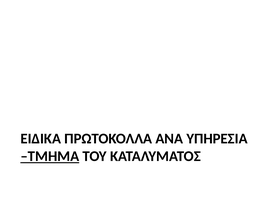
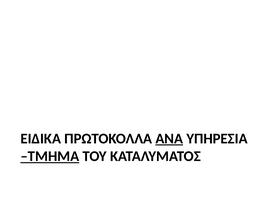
ΑΝΑ underline: none -> present (169, 138)
